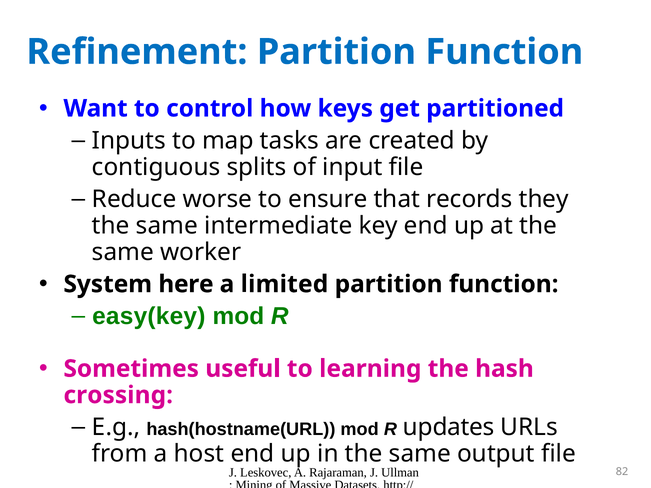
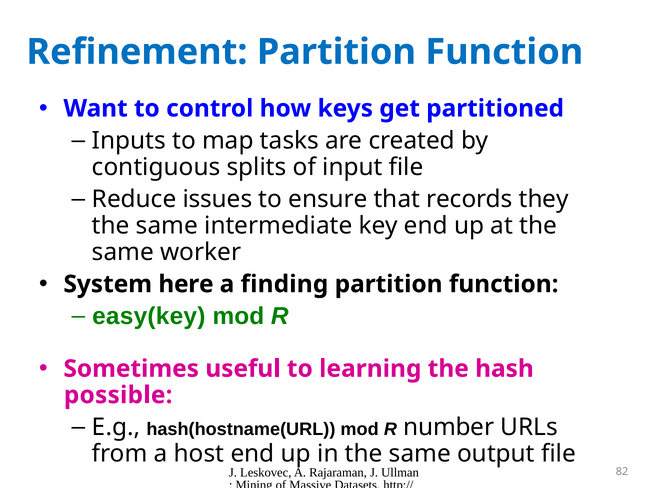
worse: worse -> issues (217, 199)
limited: limited -> finding (284, 284)
crossing: crossing -> possible (118, 395)
updates: updates -> number (449, 427)
